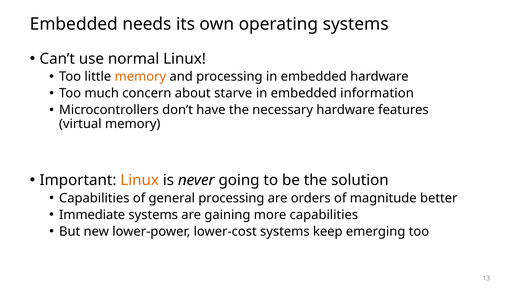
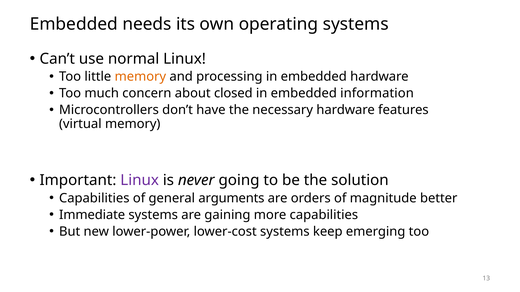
starve: starve -> closed (233, 93)
Linux colour: orange -> purple (140, 180)
general processing: processing -> arguments (231, 198)
